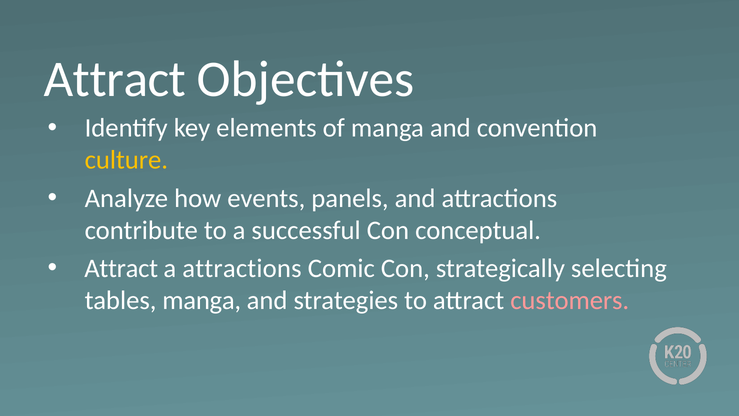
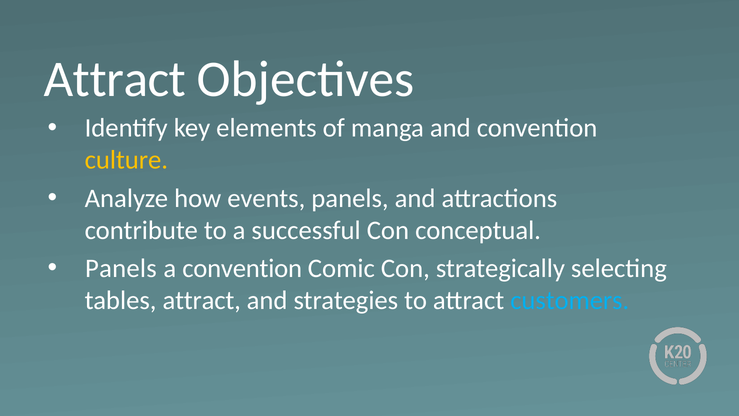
Attract: Attract -> Panels (121, 268)
a attractions: attractions -> convention (242, 268)
tables manga: manga -> attract (202, 300)
customers colour: pink -> light blue (570, 300)
